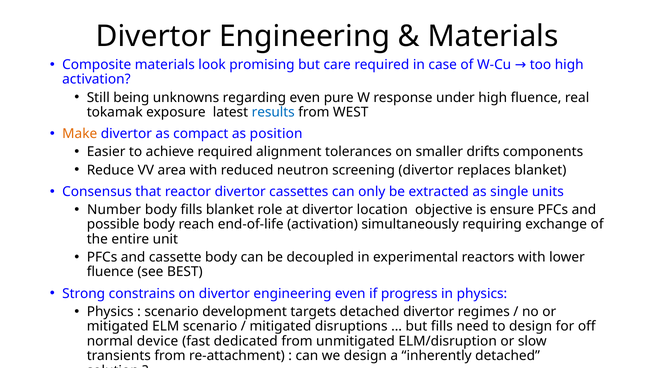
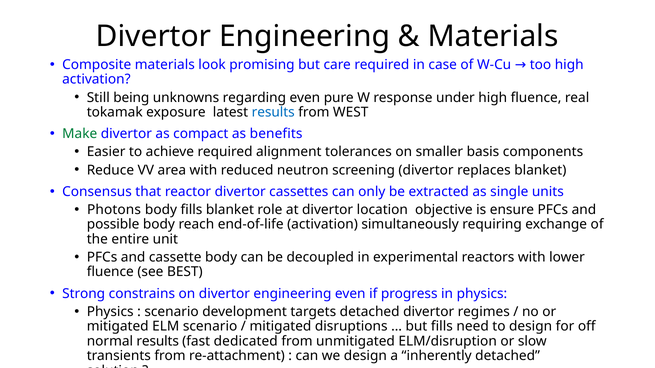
Make colour: orange -> green (80, 134)
position: position -> benefits (276, 134)
drifts: drifts -> basis (483, 152)
Number: Number -> Photons (114, 210)
normal device: device -> results (158, 341)
